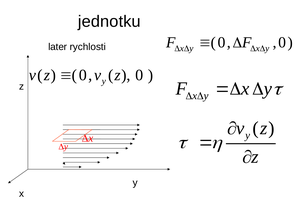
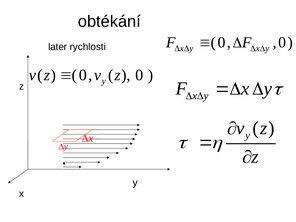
jednotku: jednotku -> obtékání (109, 21)
